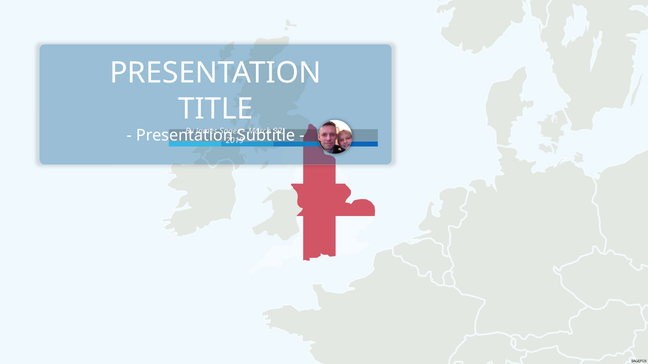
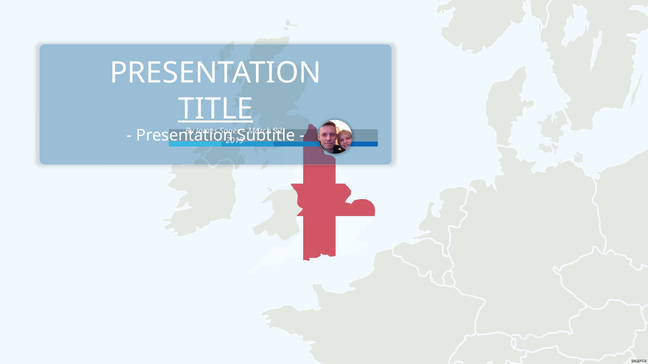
TITLE underline: none -> present (216, 109)
